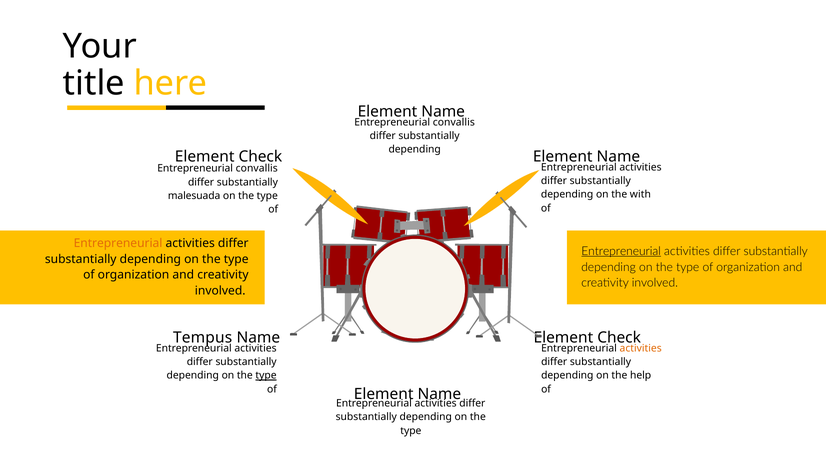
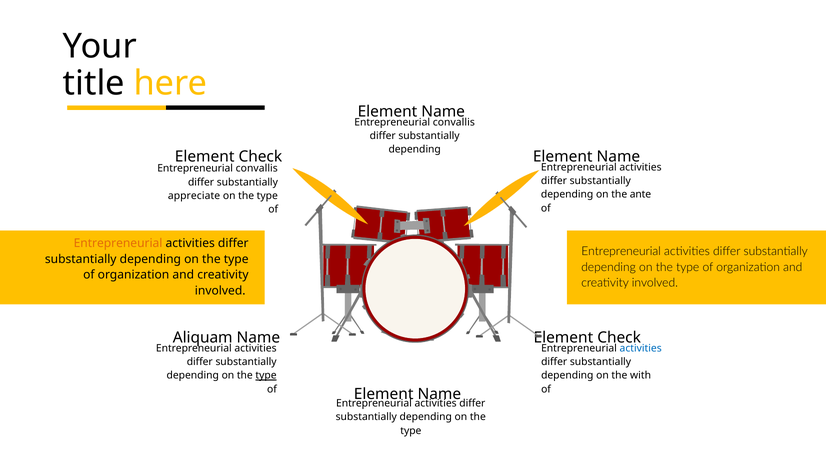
with: with -> ante (640, 194)
malesuada: malesuada -> appreciate (194, 196)
Entrepreneurial underline: present -> none (621, 251)
Tempus: Tempus -> Aliquam (203, 337)
activities colour: orange -> blue (641, 348)
help: help -> with (641, 375)
